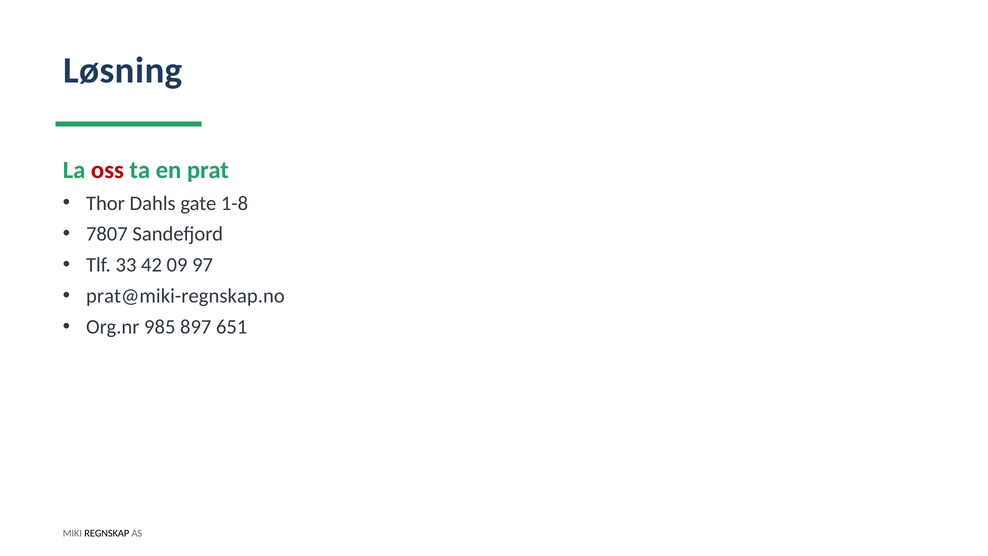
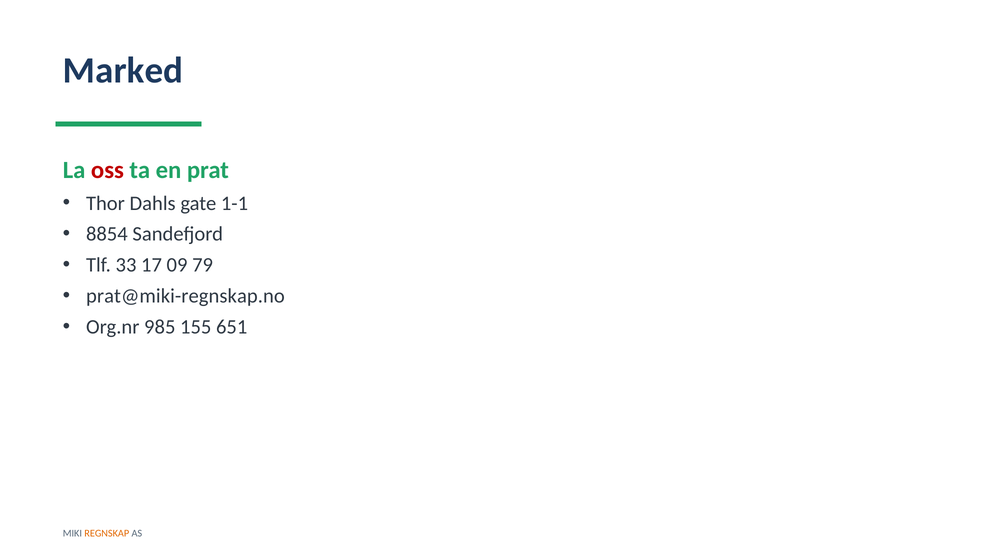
Løsning: Løsning -> Marked (123, 71)
1-8: 1-8 -> 1-1 (235, 203)
7807: 7807 -> 8854 (107, 234)
42: 42 -> 17 (152, 265)
97: 97 -> 79 (203, 265)
897: 897 -> 155 (196, 327)
REGNSKAP colour: black -> orange (107, 533)
